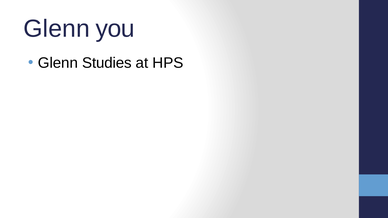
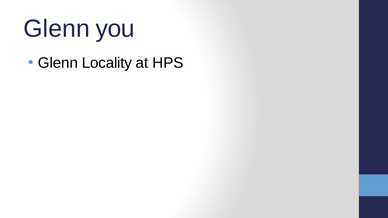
Studies: Studies -> Locality (107, 63)
